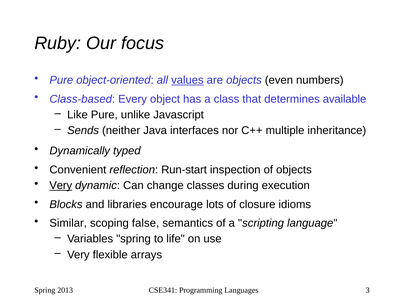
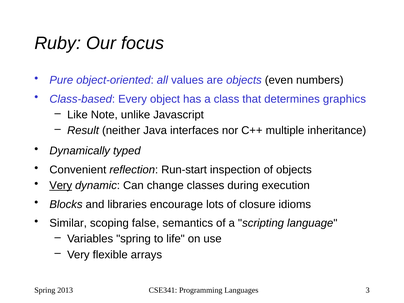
values underline: present -> none (187, 80)
available: available -> graphics (344, 99)
Like Pure: Pure -> Note (104, 115)
Sends: Sends -> Result (83, 131)
